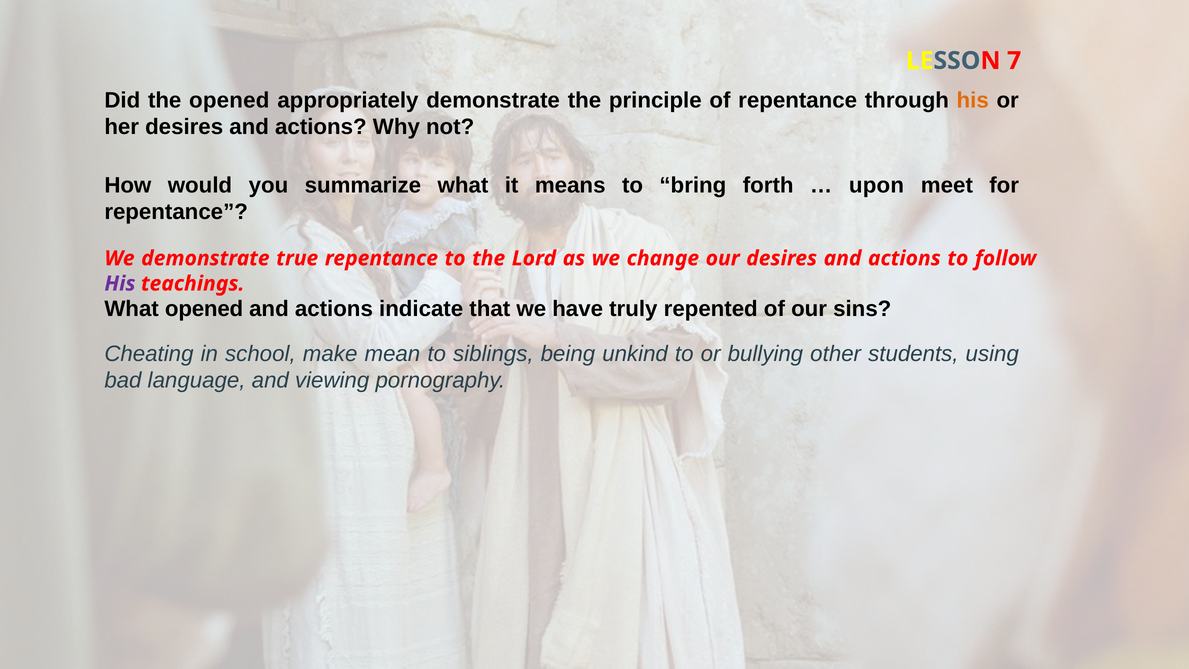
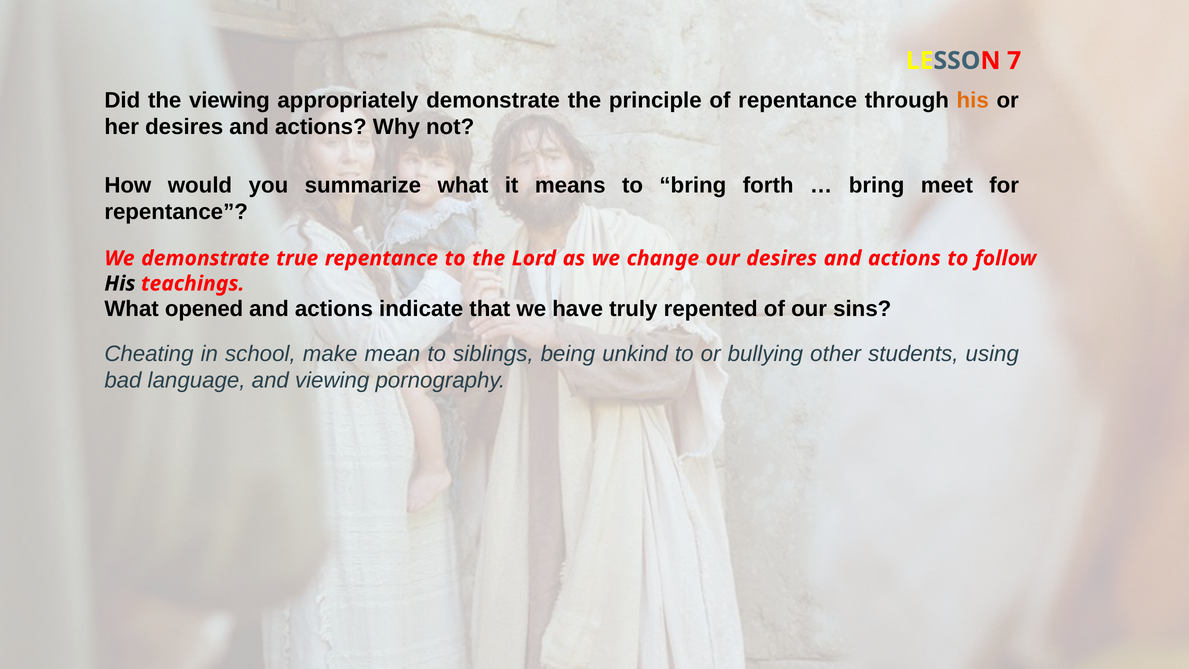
the opened: opened -> viewing (229, 100)
upon: upon -> bring (877, 185)
His colour: purple -> black (120, 284)
